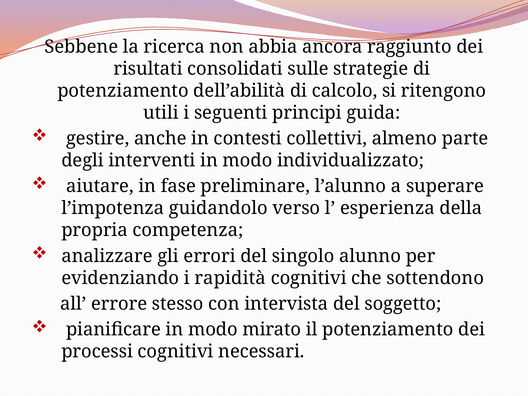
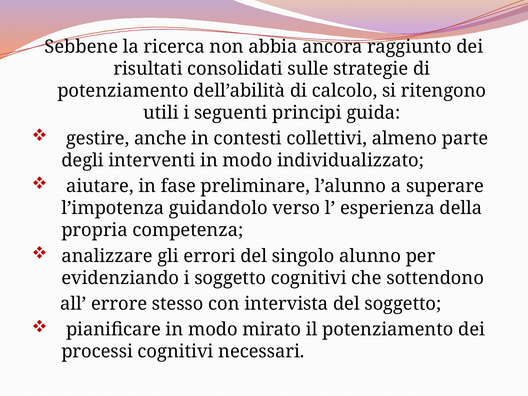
i rapidità: rapidità -> soggetto (230, 278)
